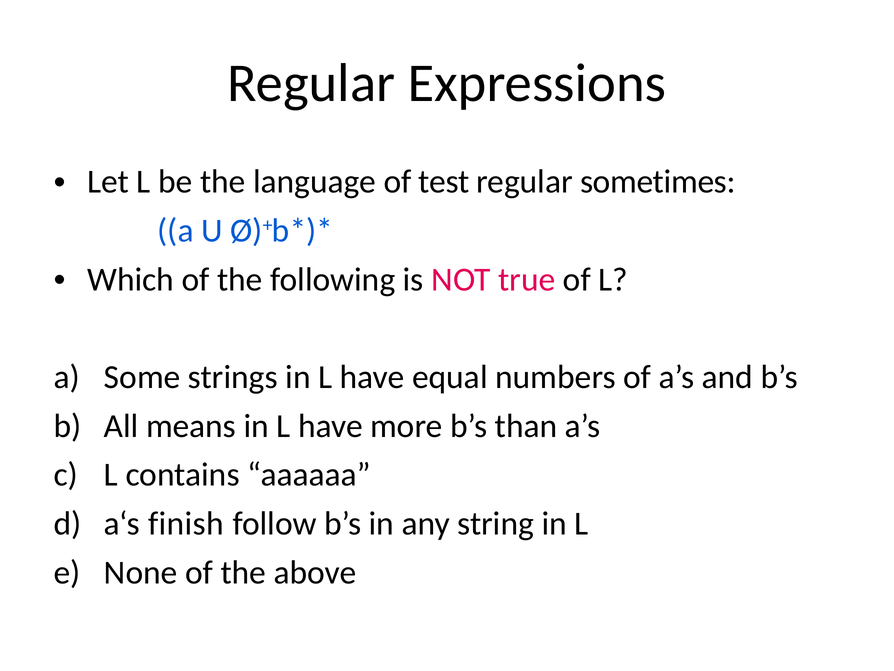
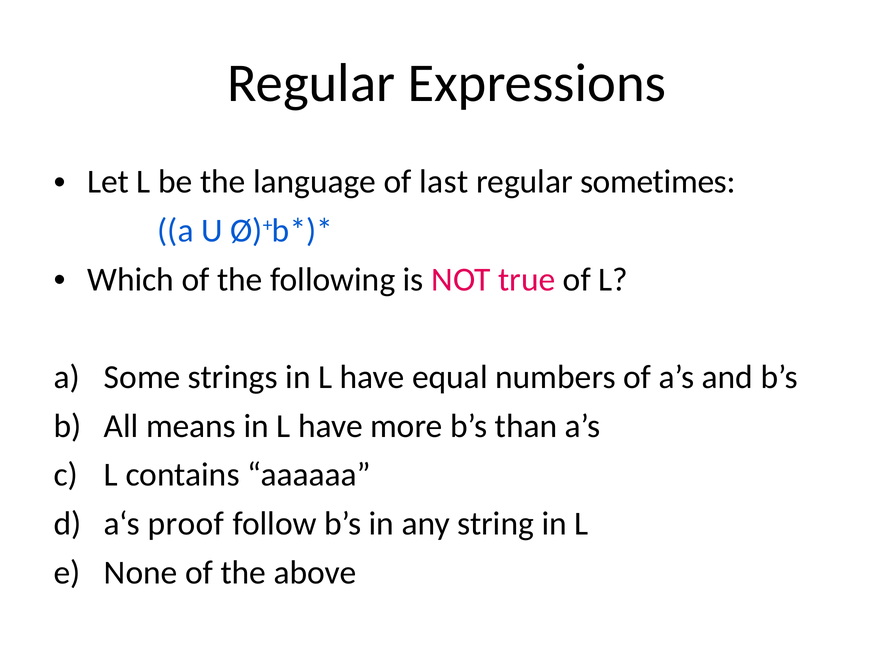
test: test -> last (444, 182)
finish: finish -> proof (186, 523)
